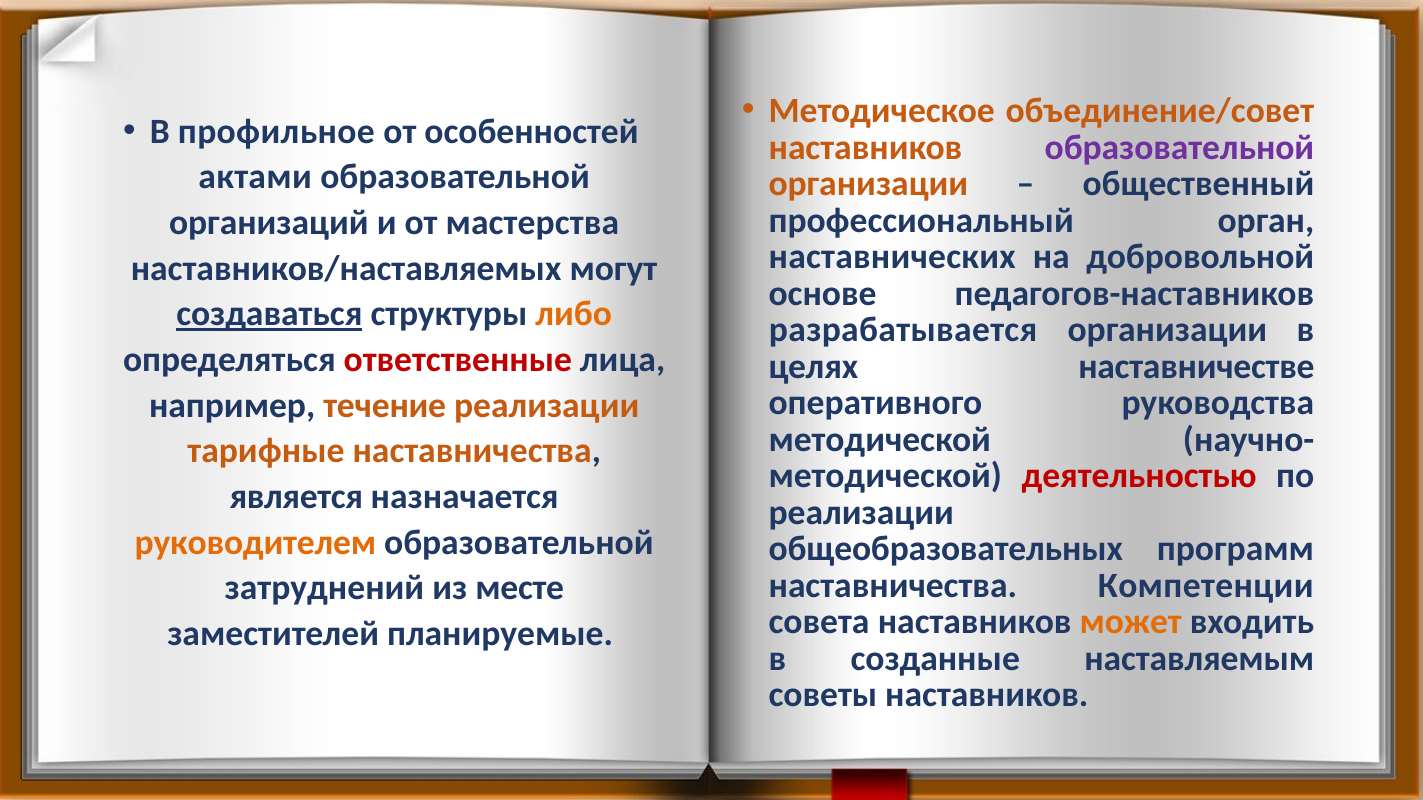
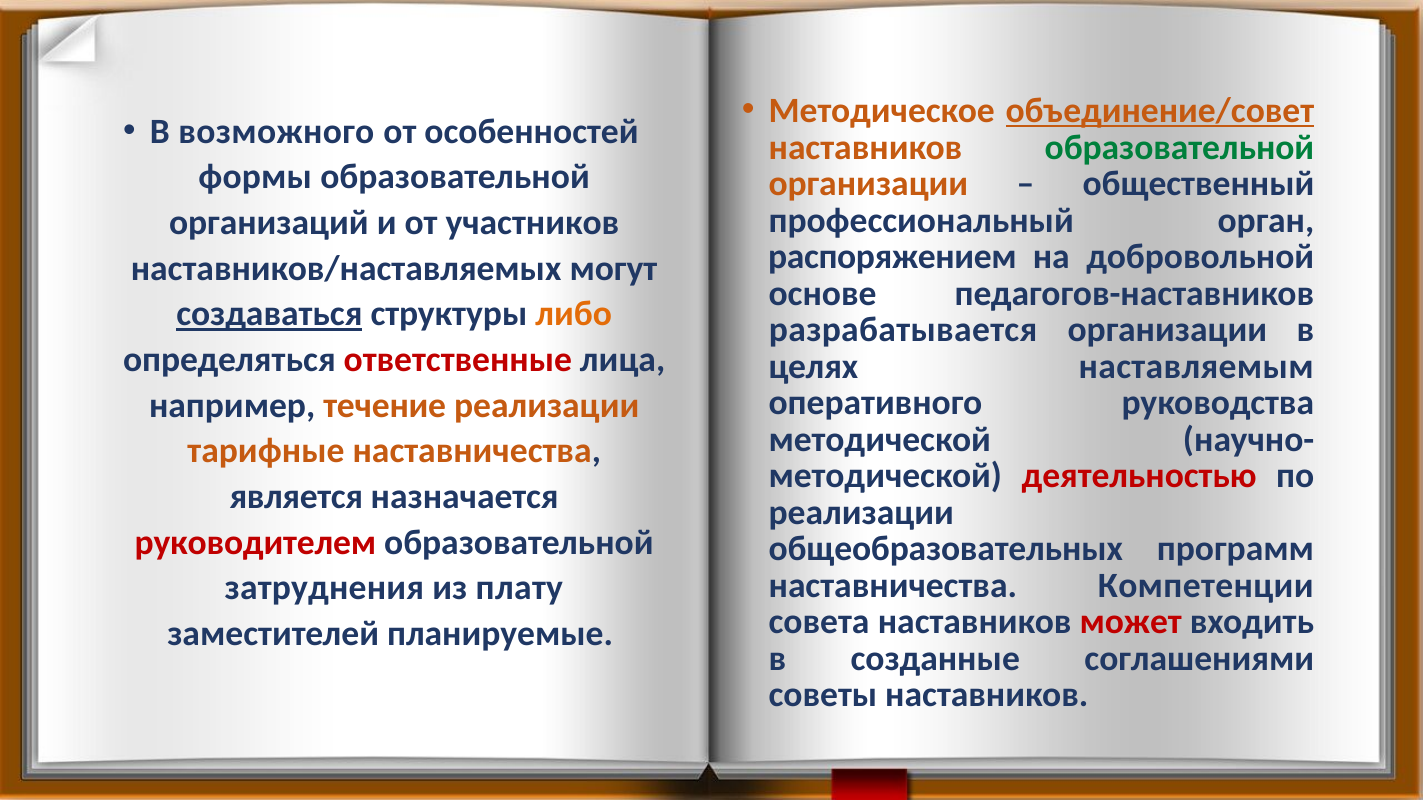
объединение/совет underline: none -> present (1160, 111)
профильное: профильное -> возможного (276, 132)
образовательной colour: purple -> green (1180, 148)
актами: актами -> формы (255, 177)
мастерства: мастерства -> участников (532, 223)
наставнических: наставнических -> распоряжением (892, 257)
наставничестве: наставничестве -> наставляемым (1196, 367)
руководителем colour: orange -> red (255, 543)
затруднений: затруднений -> затруднения (324, 588)
месте: месте -> плату (519, 588)
может colour: orange -> red (1131, 622)
наставляемым: наставляемым -> соглашениями (1199, 659)
